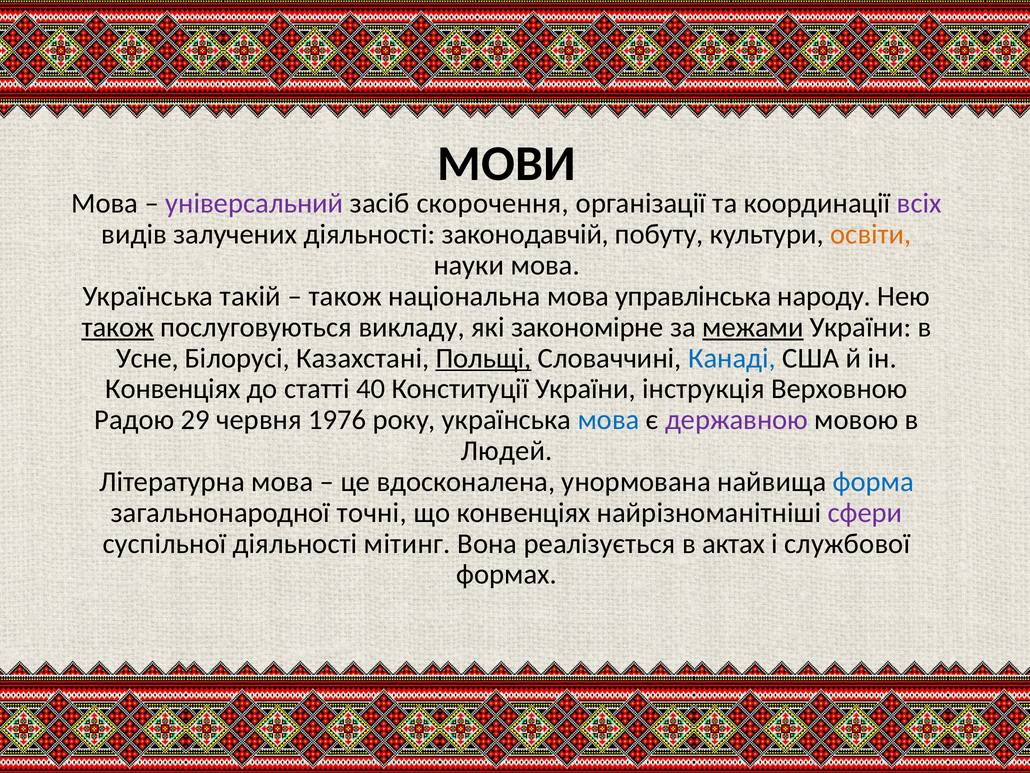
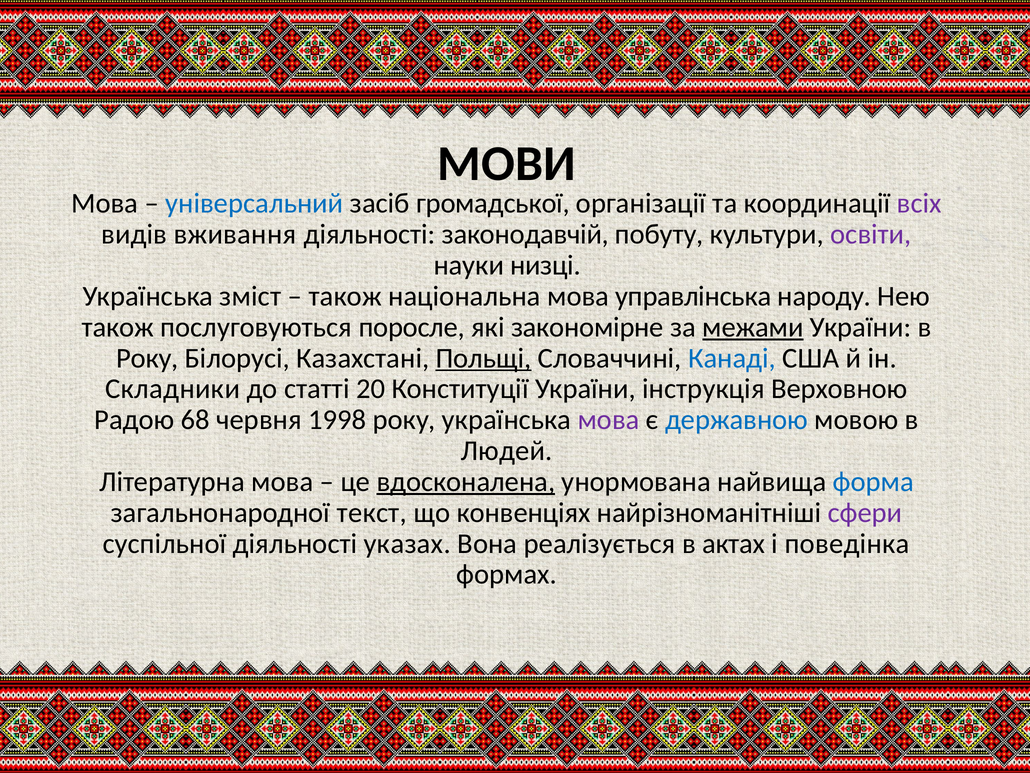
універсальний colour: purple -> blue (254, 203)
скорочення: скорочення -> громадської (493, 203)
залучених: залучених -> вживання (235, 234)
освіти colour: orange -> purple (871, 234)
науки мова: мова -> низці (545, 265)
такій: такій -> зміст (250, 296)
також underline: present -> none (118, 327)
викладу: викладу -> поросле (412, 327)
Усне: Усне -> Року (147, 358)
Конвенціях: Конвенціях -> Складники (173, 389)
40: 40 -> 20 (371, 389)
29: 29 -> 68 (195, 420)
1976: 1976 -> 1998 (337, 420)
мова colour: blue -> purple (609, 420)
державною colour: purple -> blue (737, 420)
вдосконалена underline: none -> present (466, 481)
точні: точні -> текст (372, 512)
мітинг: мітинг -> указах (407, 543)
службової: службової -> поведінка (847, 543)
